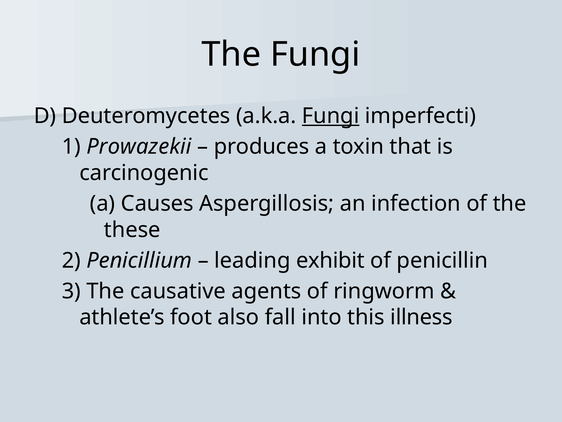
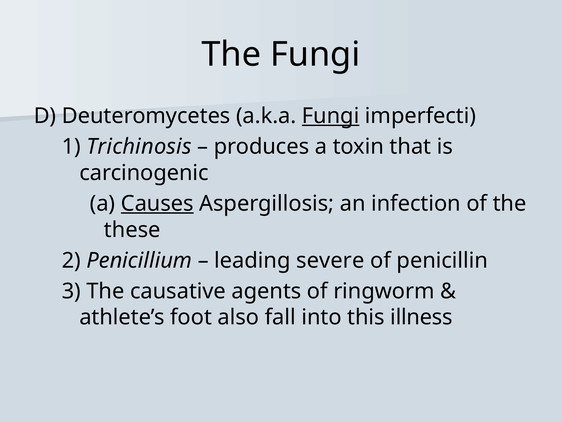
Prowazekii: Prowazekii -> Trichinosis (139, 146)
Causes underline: none -> present (157, 203)
exhibit: exhibit -> severe (330, 260)
